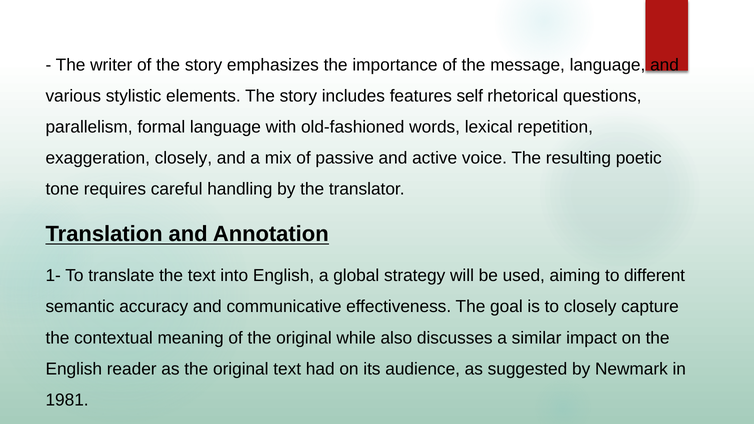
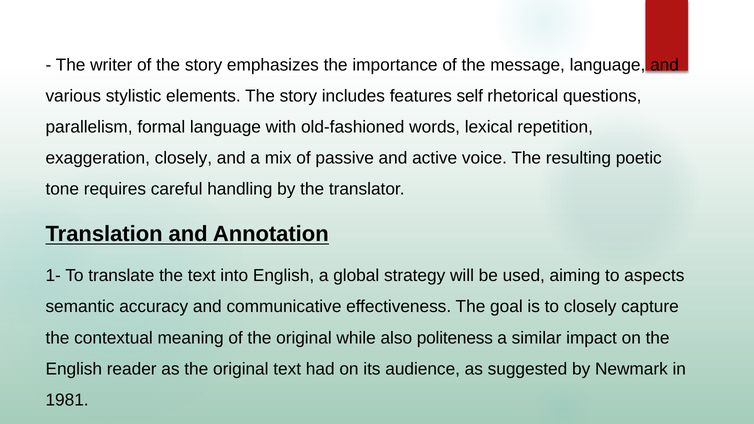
different: different -> aspects (654, 276)
discusses: discusses -> politeness (455, 338)
